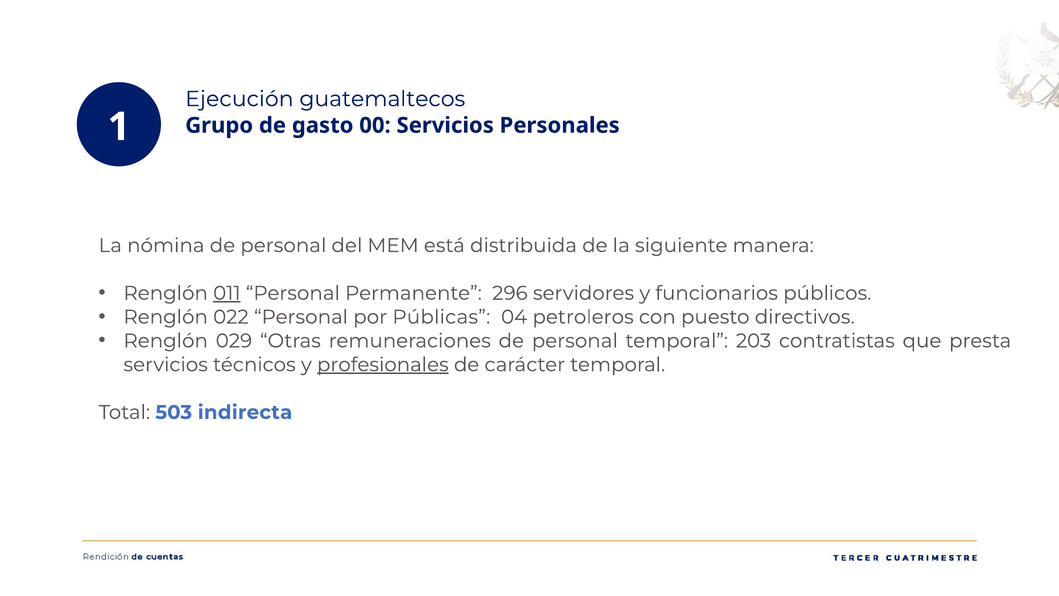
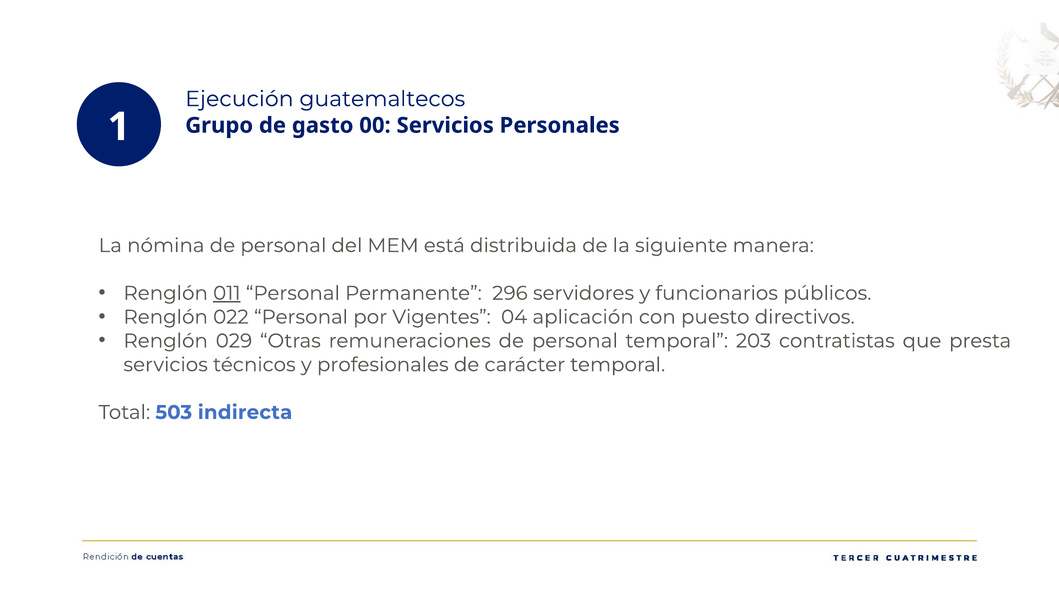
Públicas: Públicas -> Vigentes (442, 317)
petroleros: petroleros -> aplicación (583, 317)
profesionales underline: present -> none (383, 365)
